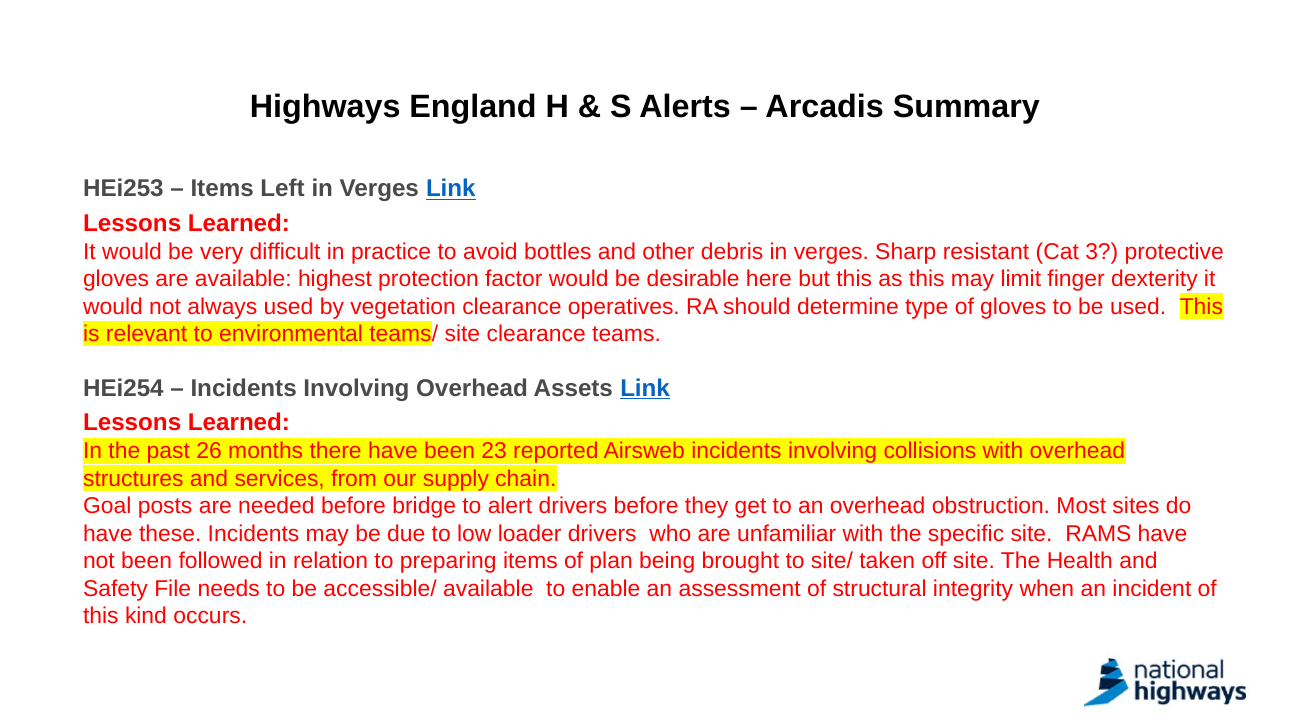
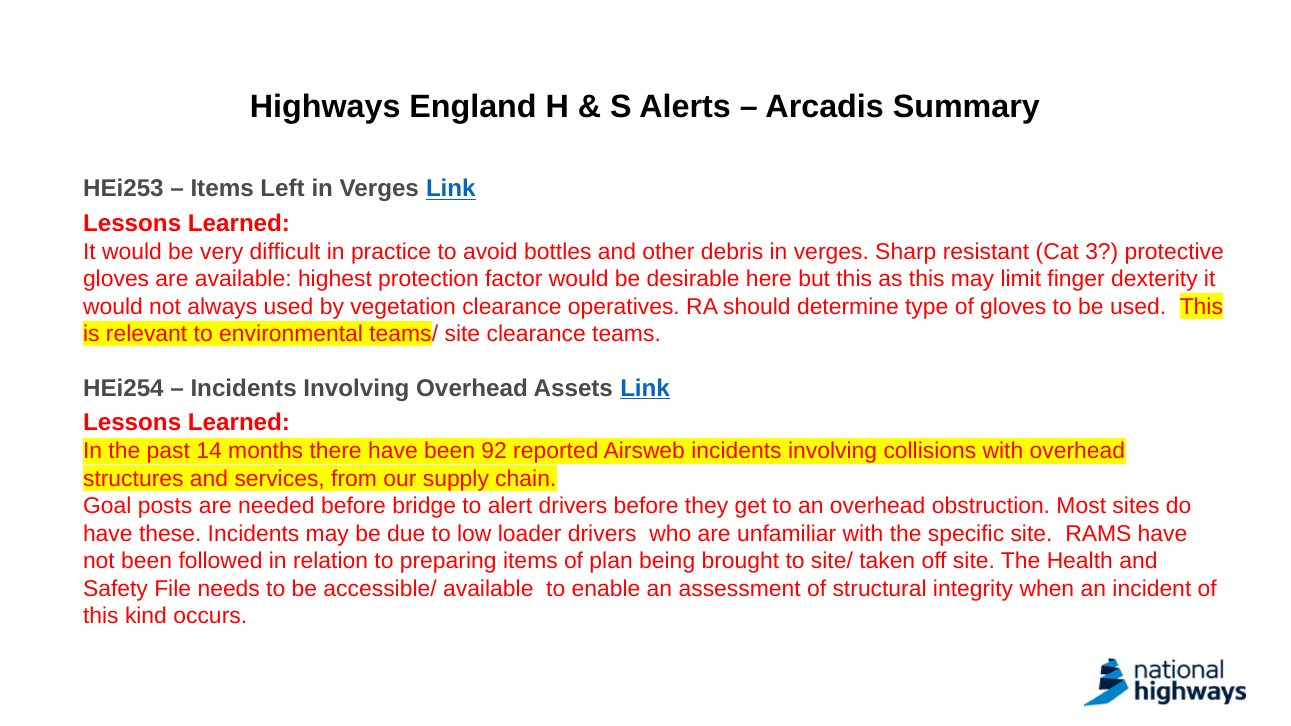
26: 26 -> 14 (209, 451)
23: 23 -> 92 (494, 451)
